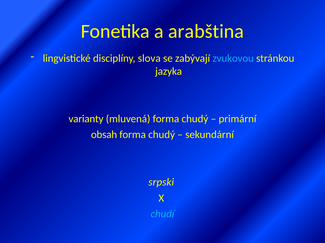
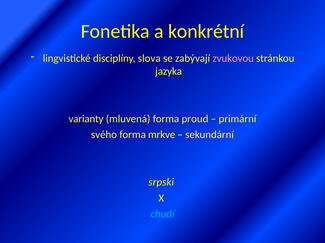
arabština: arabština -> konkrétní (206, 31)
zvukovou colour: light blue -> pink (233, 58)
mluvená forma chudý: chudý -> proud (195, 119)
obsah: obsah -> svého (104, 135)
chudý: chudý -> mrkve (162, 135)
